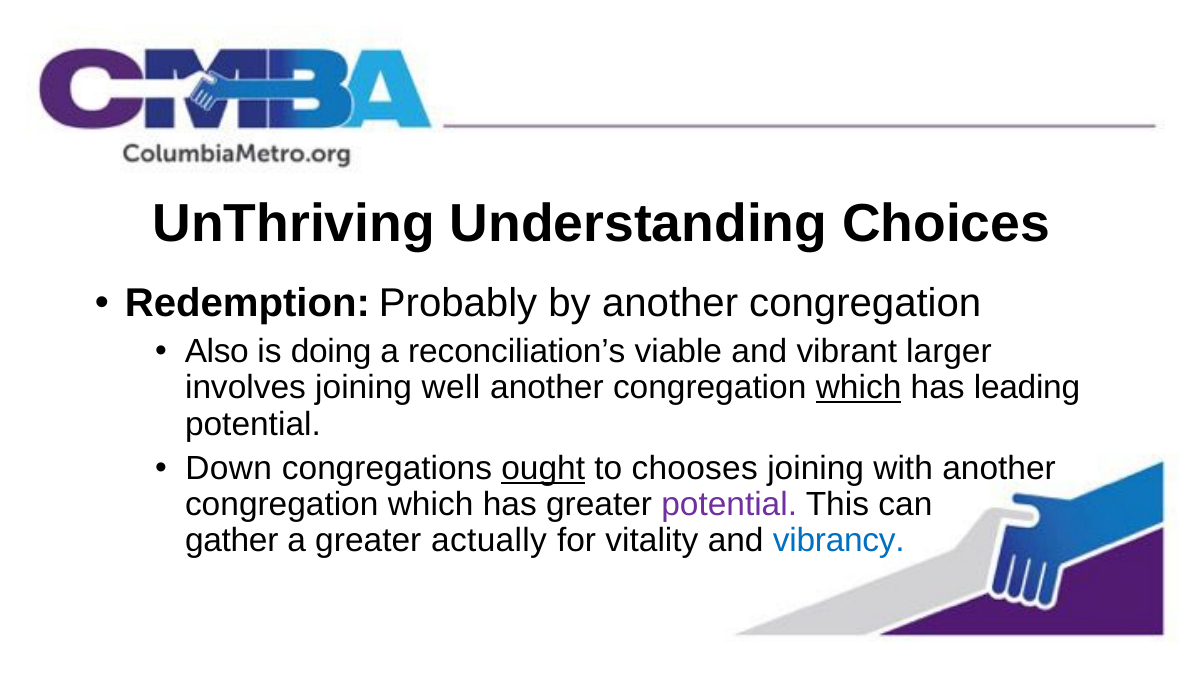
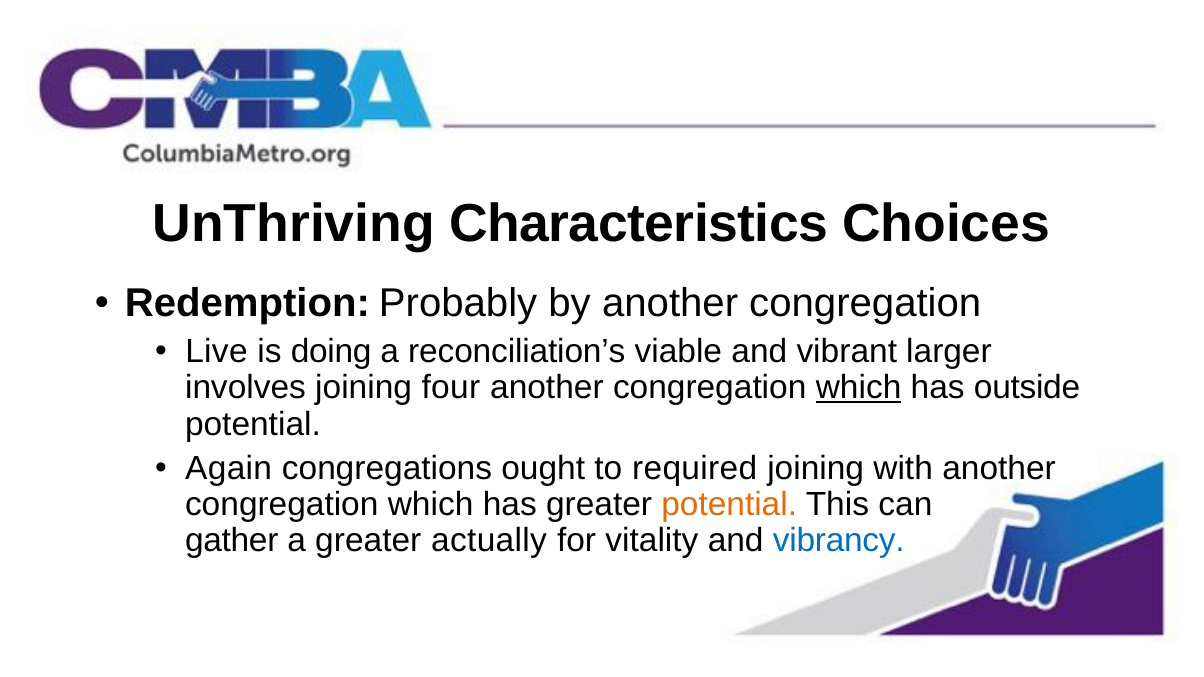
Understanding: Understanding -> Characteristics (639, 224)
Also: Also -> Live (216, 352)
well: well -> four (451, 388)
leading: leading -> outside (1027, 388)
Down: Down -> Again (229, 469)
ought underline: present -> none (543, 469)
chooses: chooses -> required (695, 469)
potential colour: purple -> orange (729, 505)
